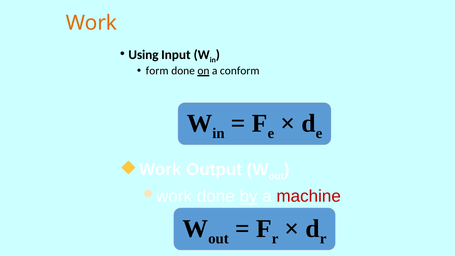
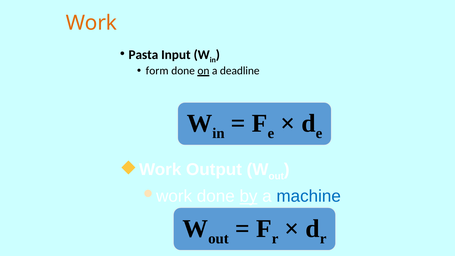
Using: Using -> Pasta (143, 55)
conform: conform -> deadline (240, 71)
machine colour: red -> blue (309, 196)
